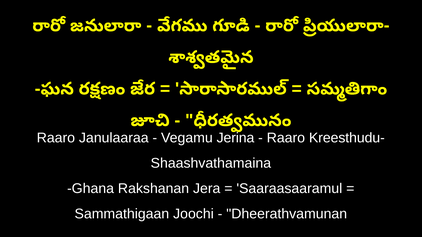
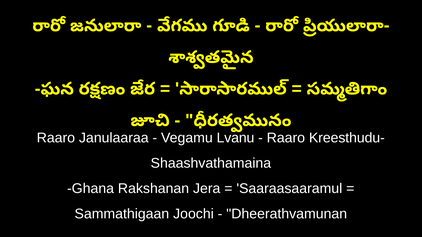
Jerina: Jerina -> Lvanu (236, 138)
